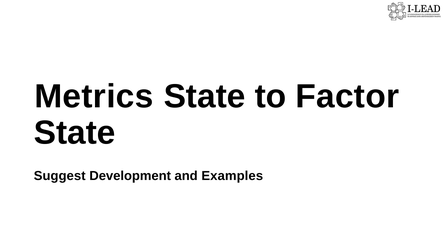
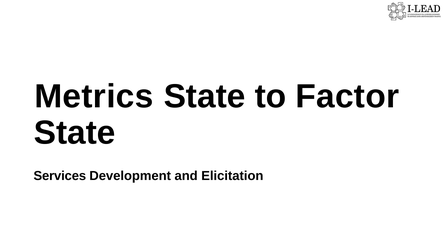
Suggest: Suggest -> Services (60, 176)
Examples: Examples -> Elicitation (232, 176)
